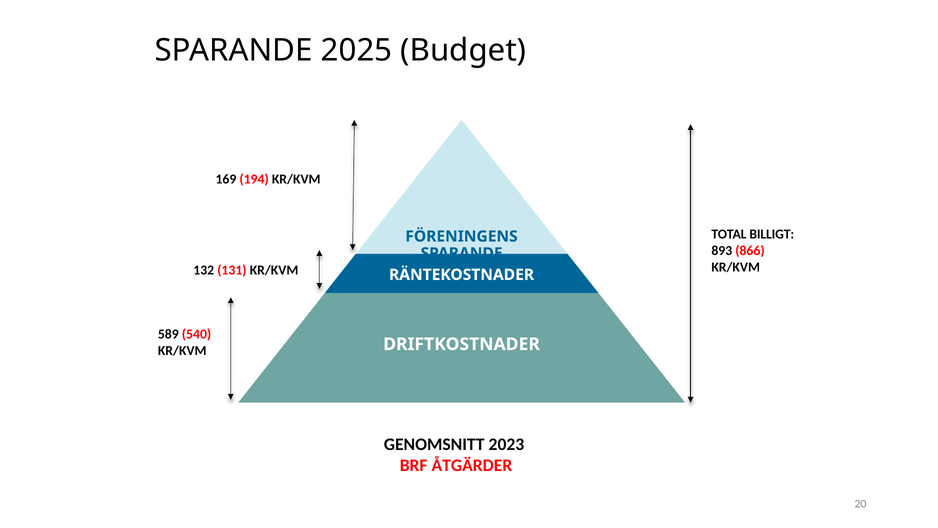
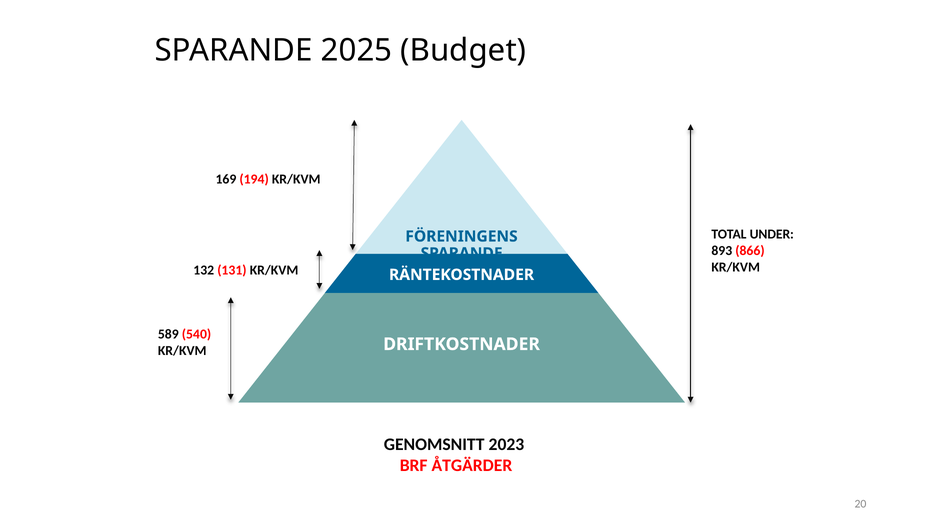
BILLIGT: BILLIGT -> UNDER (772, 234)
